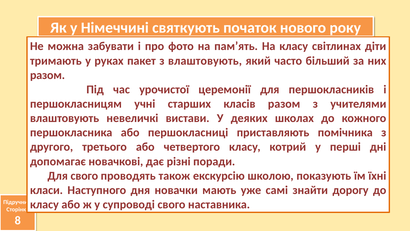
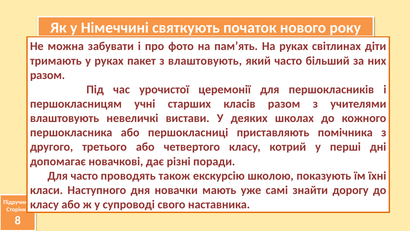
На класу: класу -> руках (294, 46)
Для свого: свого -> часто (84, 176)
